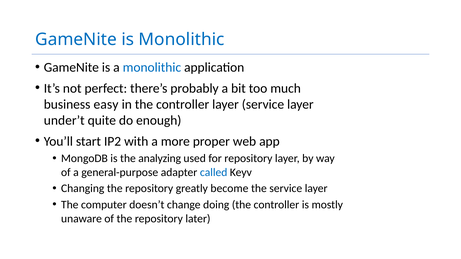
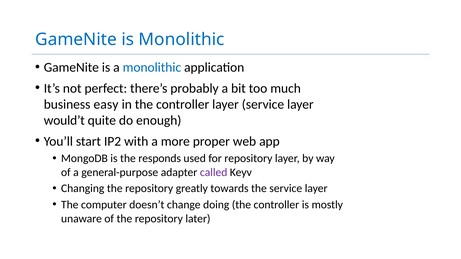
under’t: under’t -> would’t (64, 121)
analyzing: analyzing -> responds (160, 159)
called colour: blue -> purple (214, 173)
become: become -> towards (230, 189)
